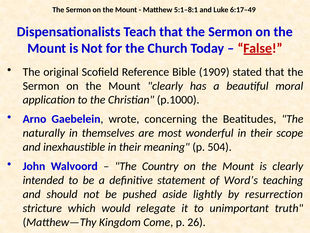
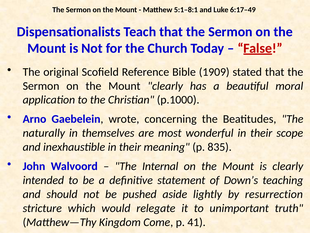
504: 504 -> 835 (220, 147)
Country: Country -> Internal (160, 166)
Word’s: Word’s -> Down’s (241, 180)
26: 26 -> 41 (197, 222)
